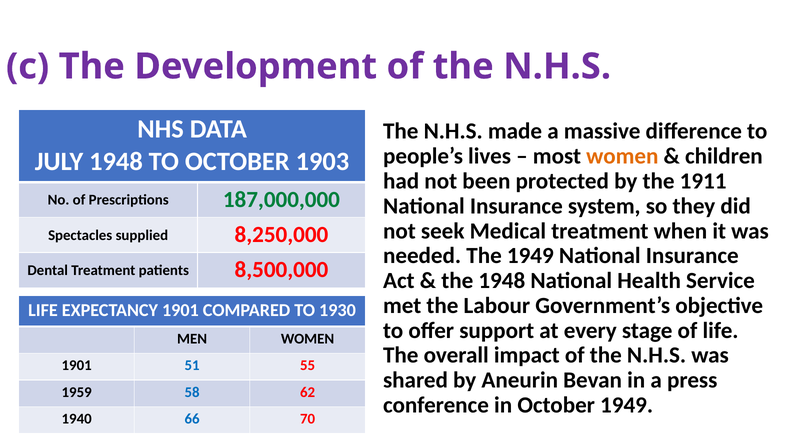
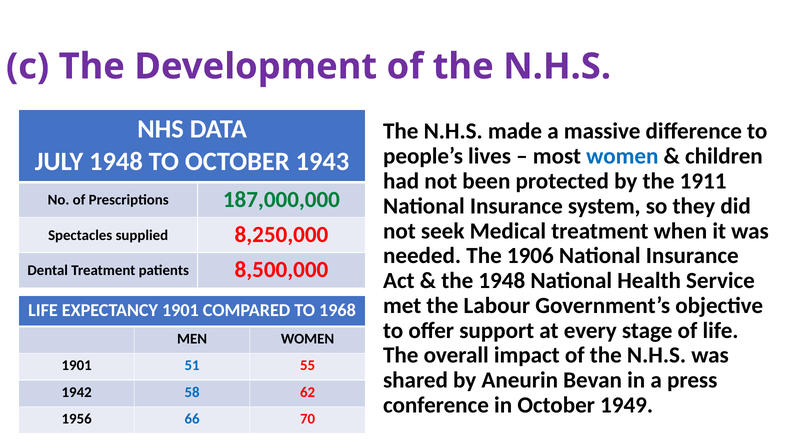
women colour: orange -> blue (622, 156)
1903: 1903 -> 1943 (322, 161)
The 1949: 1949 -> 1906 (530, 256)
1930: 1930 -> 1968 (337, 310)
1959: 1959 -> 1942 (77, 393)
1940: 1940 -> 1956 (77, 419)
